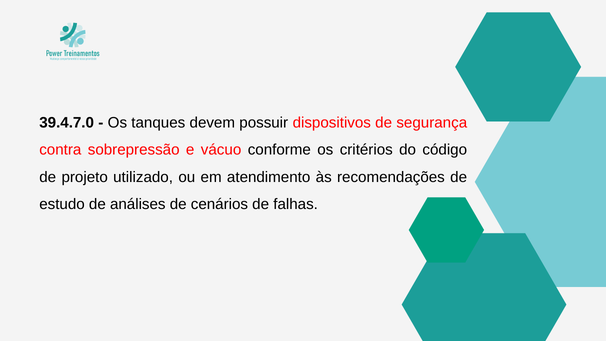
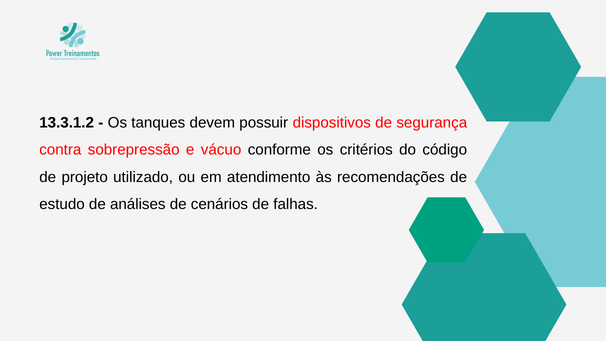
39.4.7.0: 39.4.7.0 -> 13.3.1.2 (67, 122)
